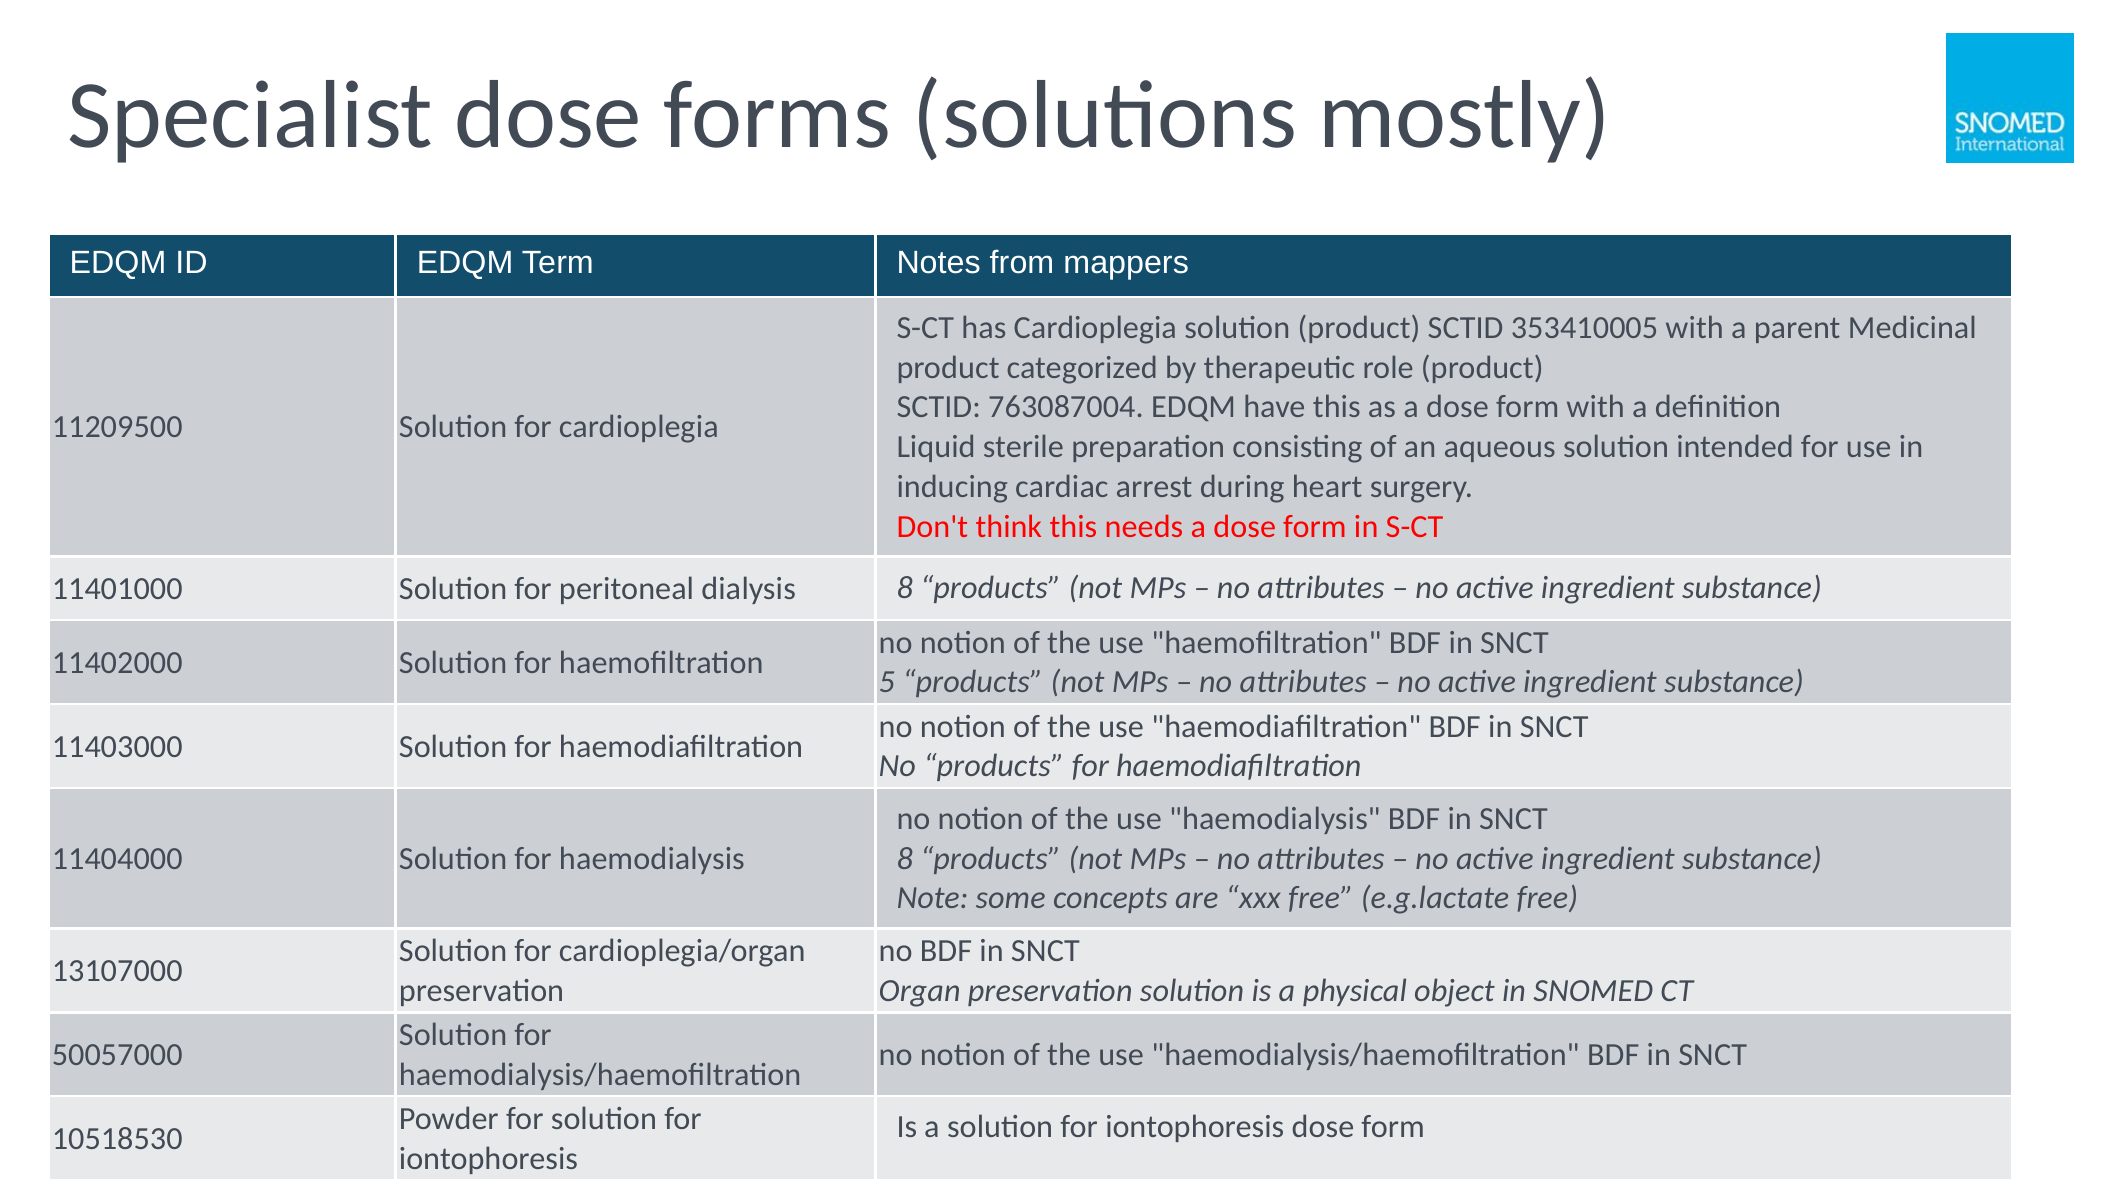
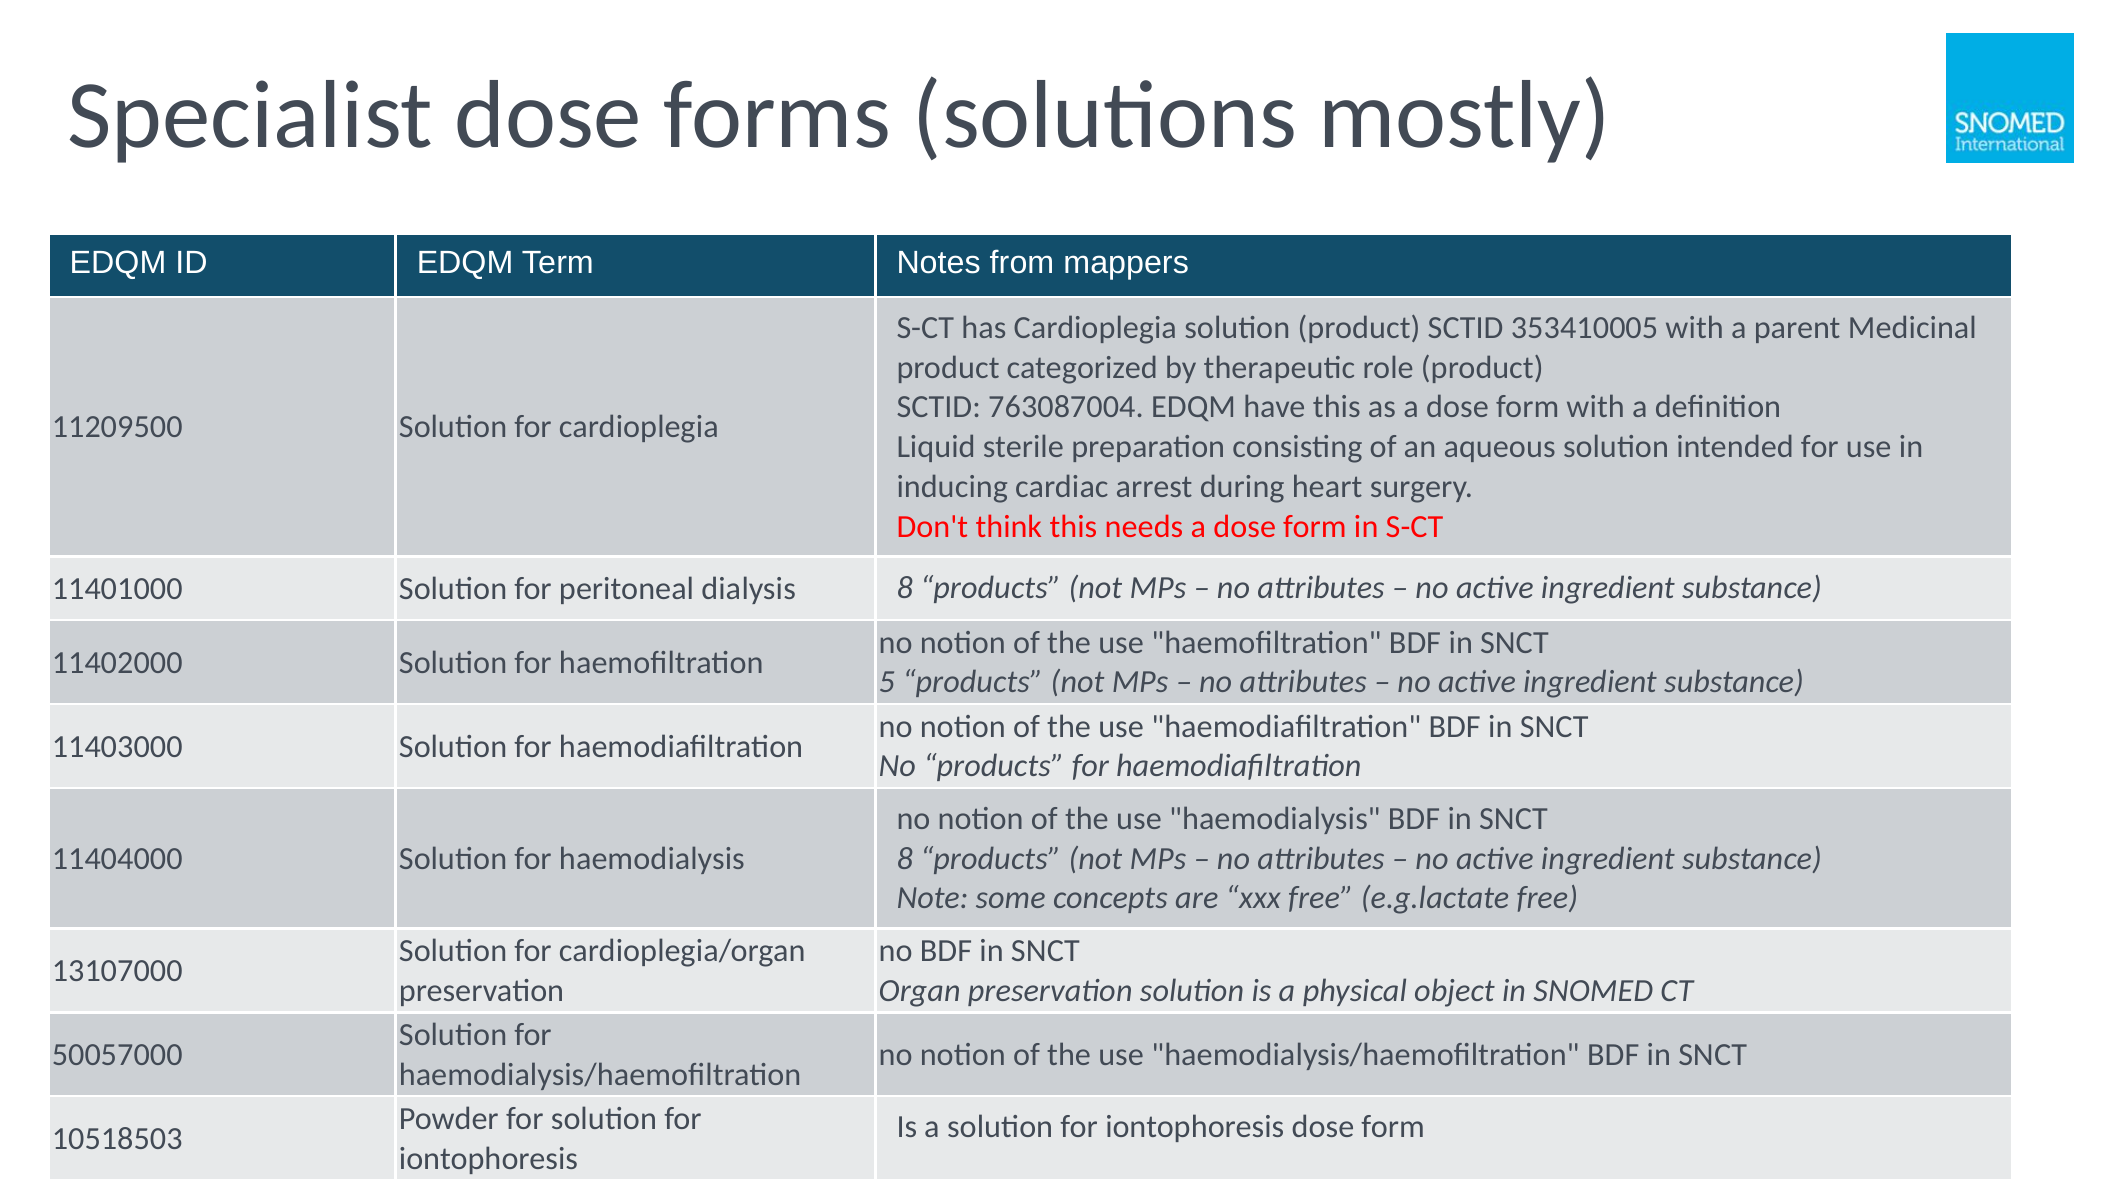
10518530: 10518530 -> 10518503 (117, 1139)
